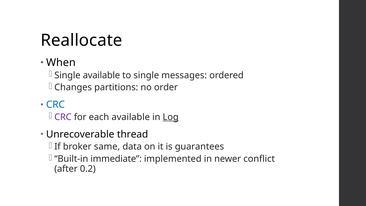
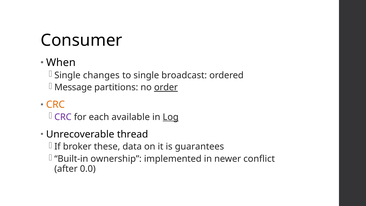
Reallocate: Reallocate -> Consumer (82, 40)
Single available: available -> changes (101, 75)
messages: messages -> broadcast (184, 75)
Changes: Changes -> Message (73, 87)
order underline: none -> present (166, 87)
CRC colour: blue -> orange (55, 105)
same: same -> these (107, 147)
immediate: immediate -> ownership (116, 159)
0.2: 0.2 -> 0.0 (88, 169)
